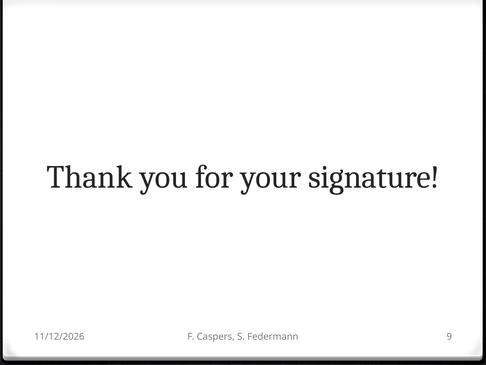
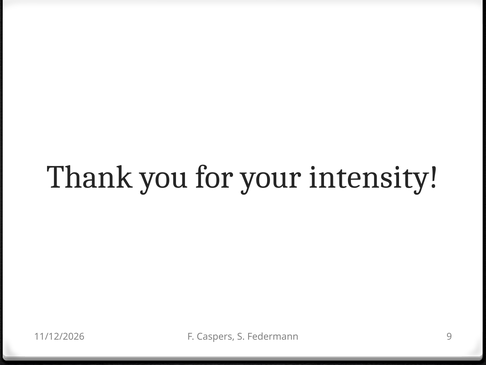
signature: signature -> intensity (374, 177)
